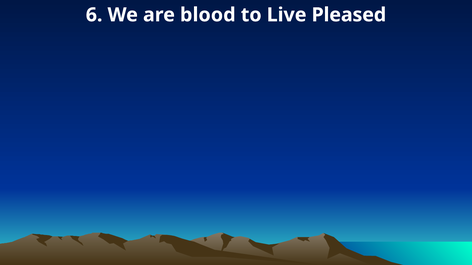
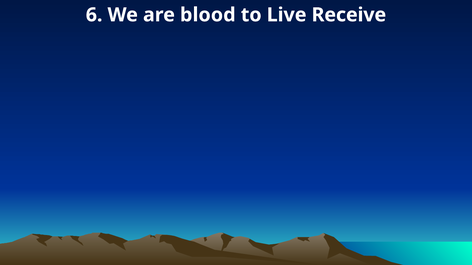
Pleased: Pleased -> Receive (349, 15)
